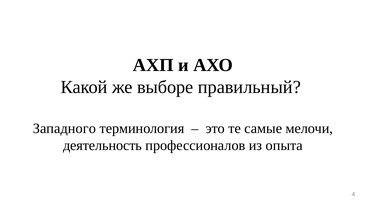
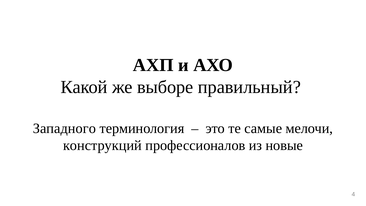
деятельность: деятельность -> конструкций (102, 145)
опыта: опыта -> новые (284, 145)
